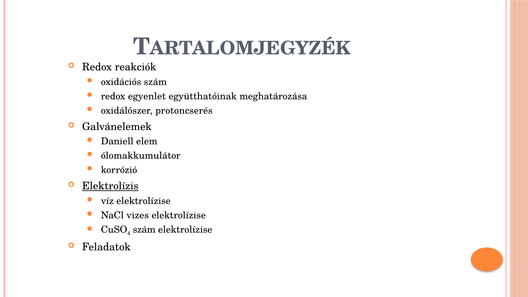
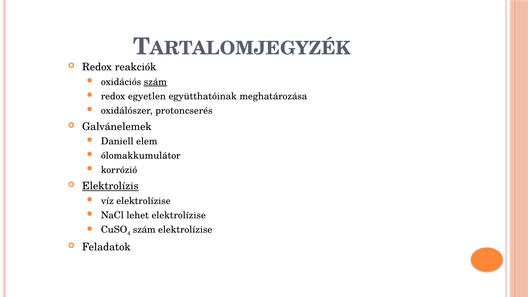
szám underline: none -> present (155, 82)
egyenlet: egyenlet -> egyetlen (147, 96)
vizes: vizes -> lehet (138, 215)
